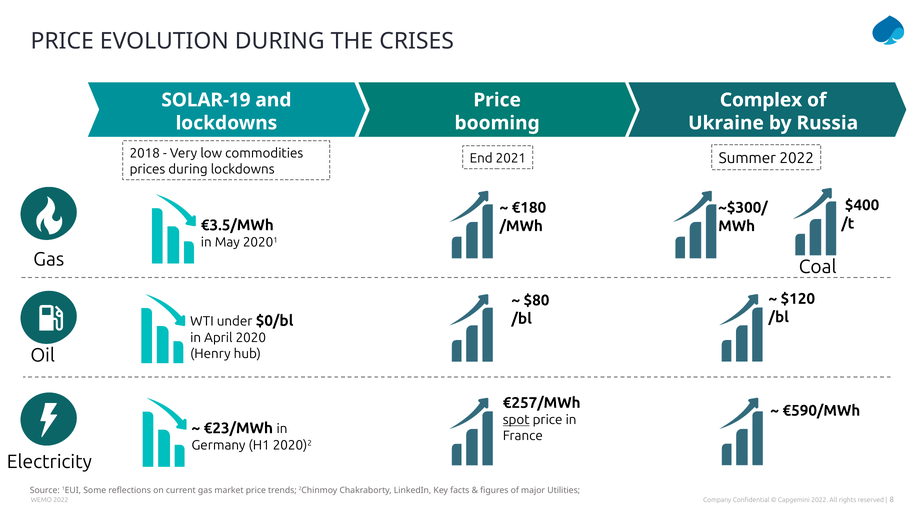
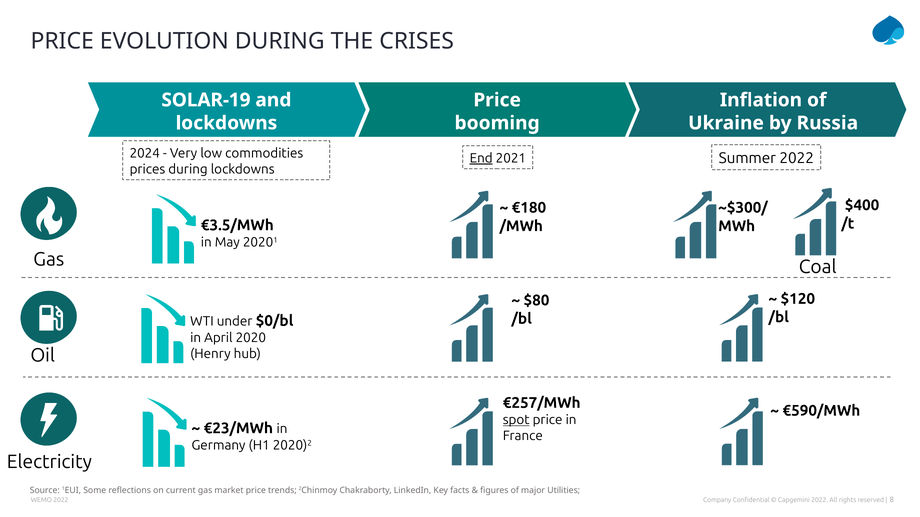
Complex: Complex -> Inflation (761, 100)
2018: 2018 -> 2024 (145, 153)
End underline: none -> present (481, 158)
